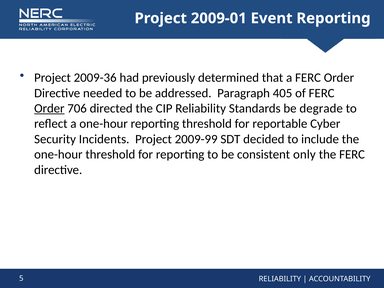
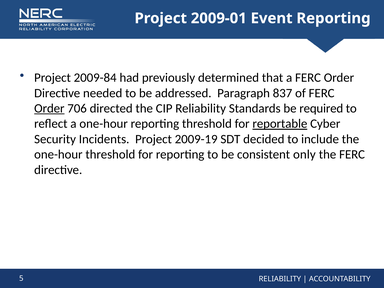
2009-36: 2009-36 -> 2009-84 (95, 78)
405: 405 -> 837 (283, 93)
degrade: degrade -> required (321, 108)
reportable underline: none -> present (280, 124)
2009-99: 2009-99 -> 2009-19 (196, 139)
